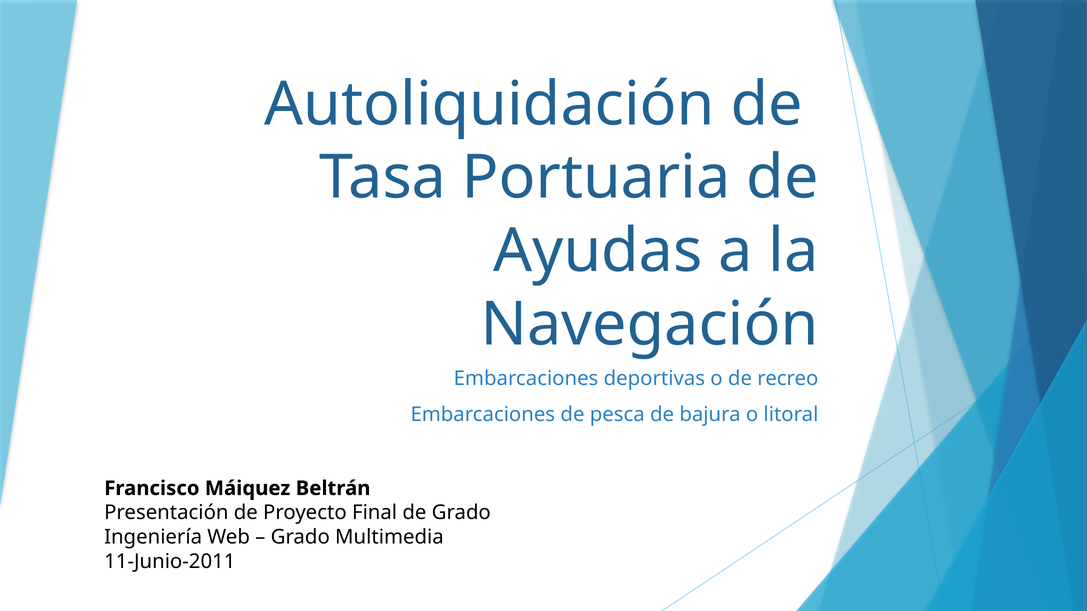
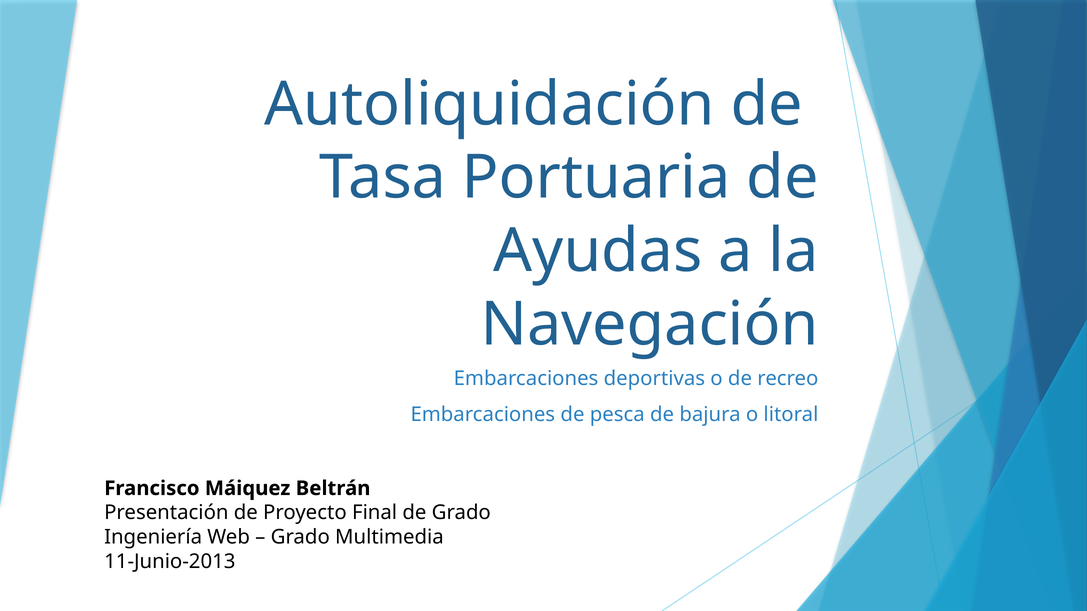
11-Junio-2011: 11-Junio-2011 -> 11-Junio-2013 (170, 562)
